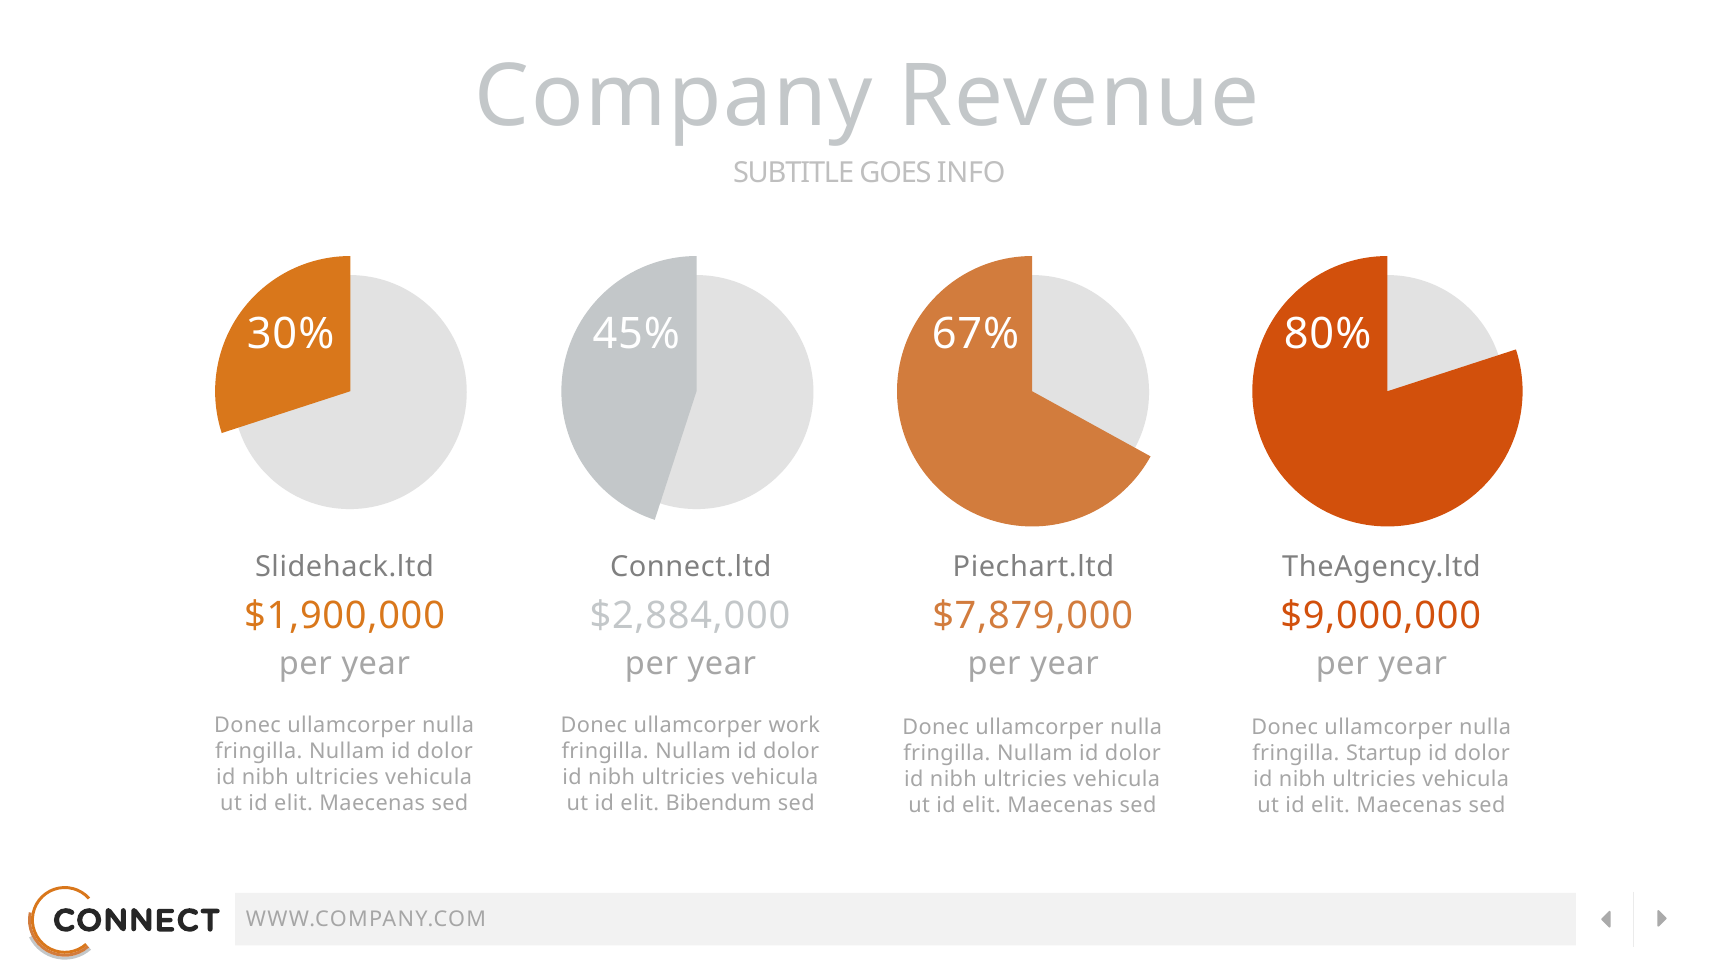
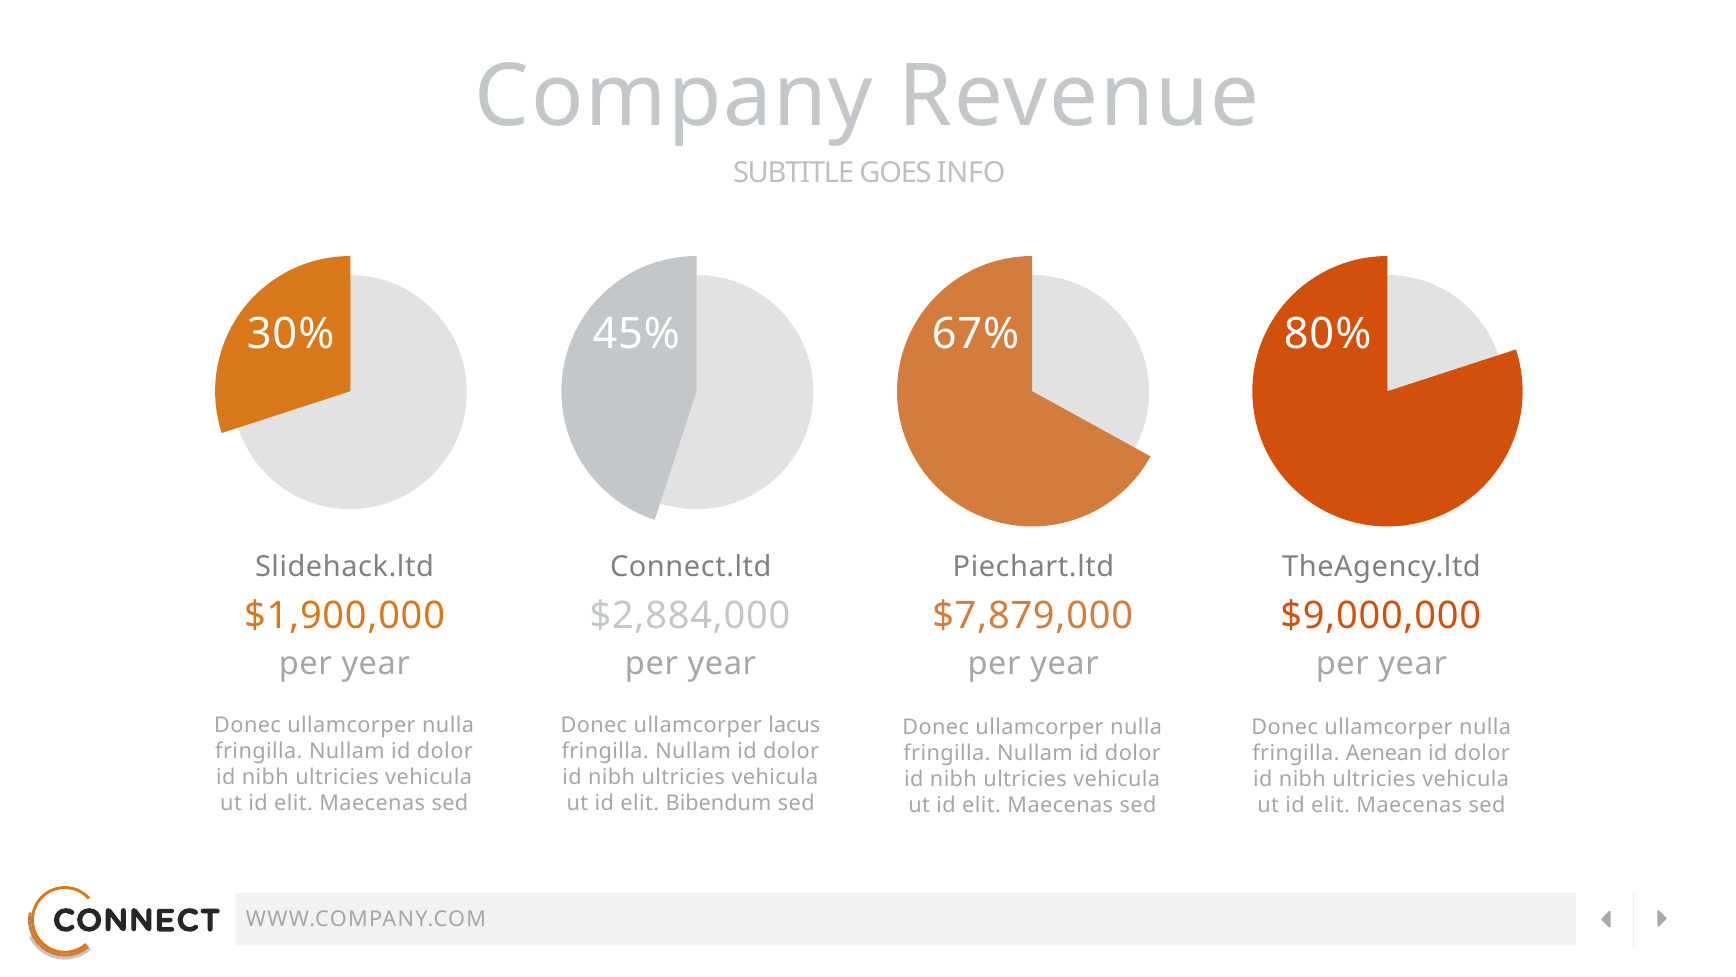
work: work -> lacus (794, 725)
Startup: Startup -> Aenean (1384, 753)
